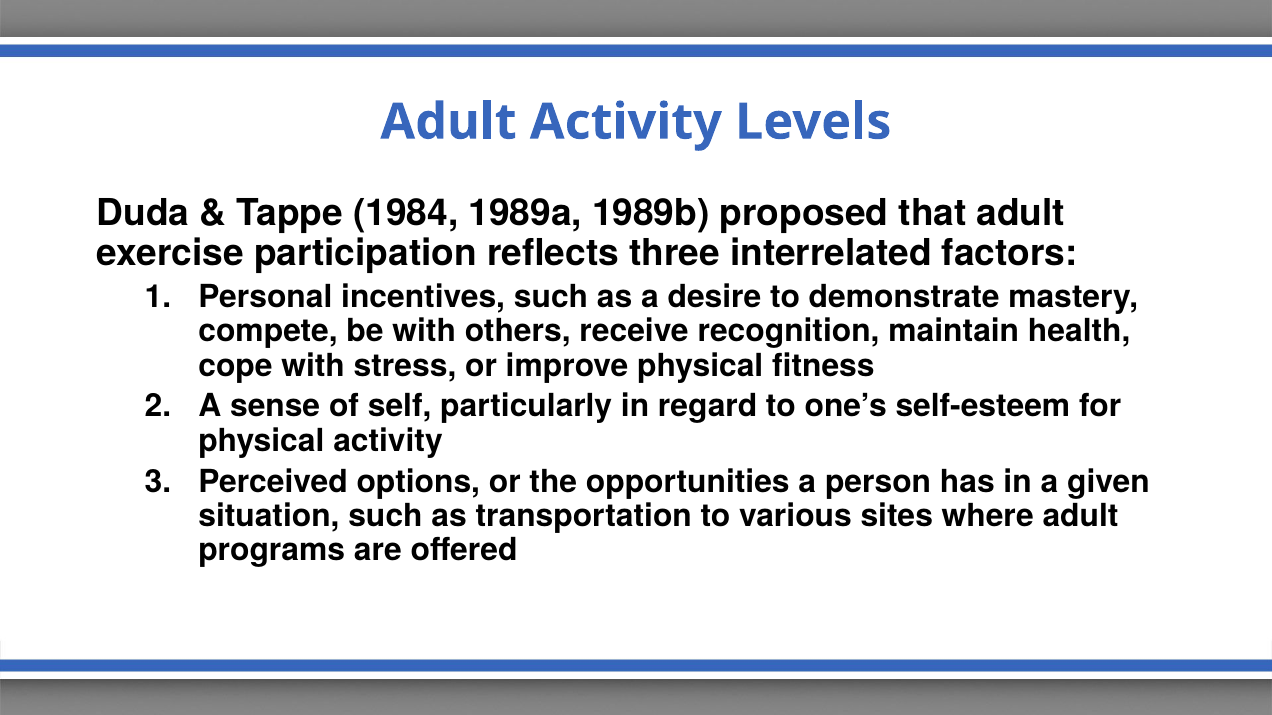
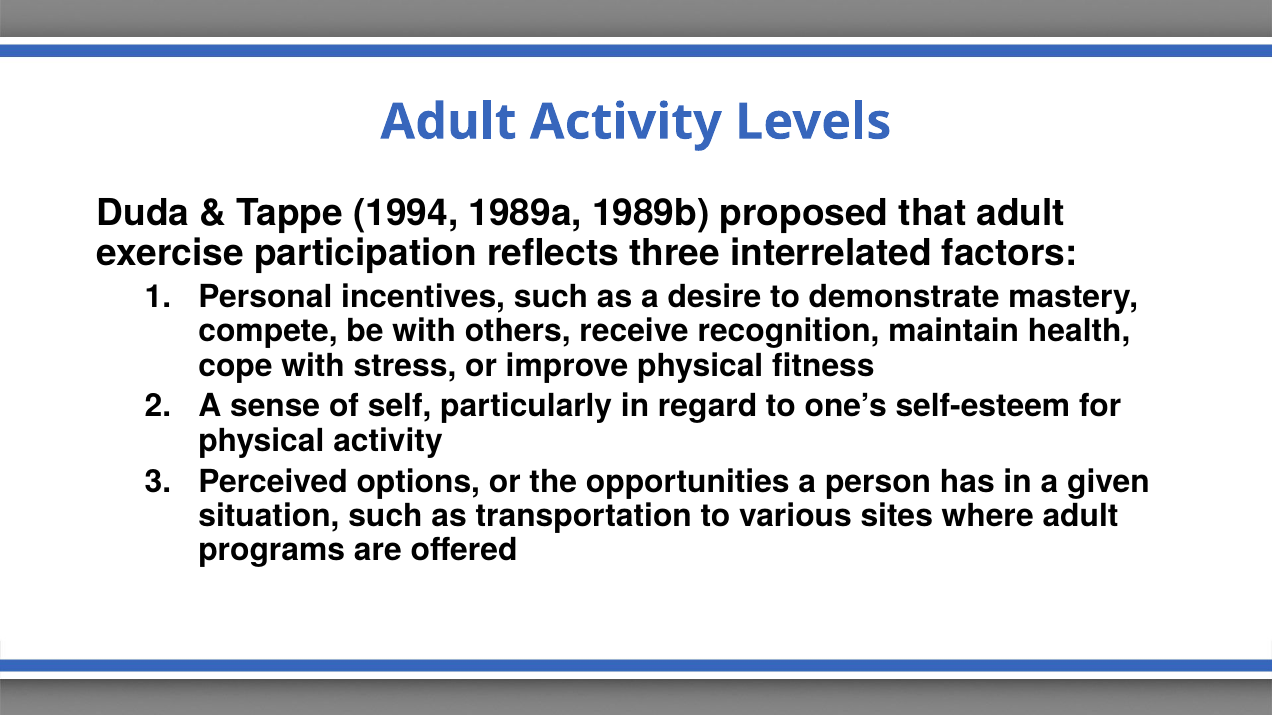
1984: 1984 -> 1994 (406, 213)
